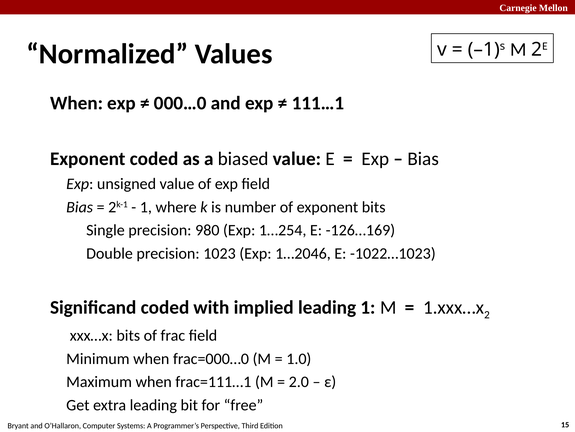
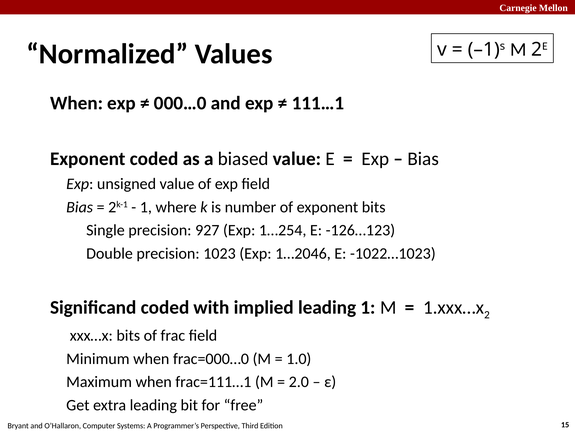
980: 980 -> 927 (207, 230)
-126…169: -126…169 -> -126…123 (360, 230)
